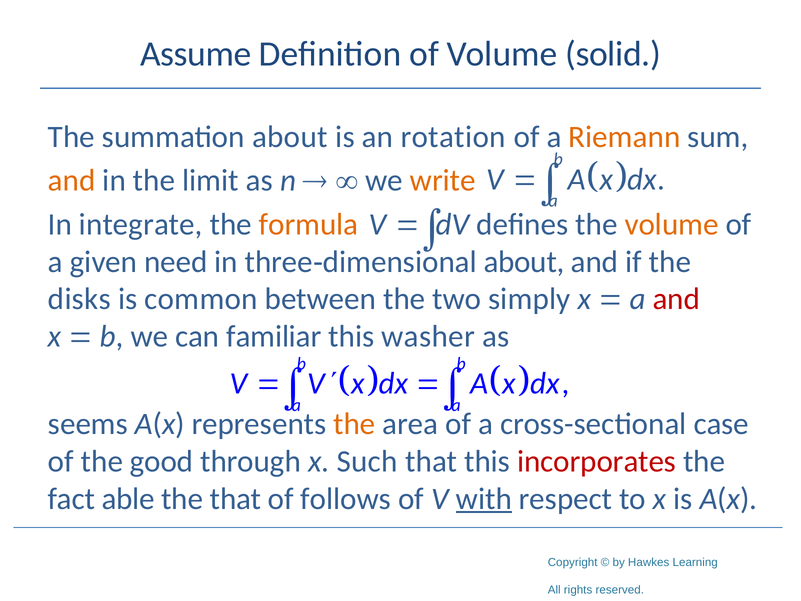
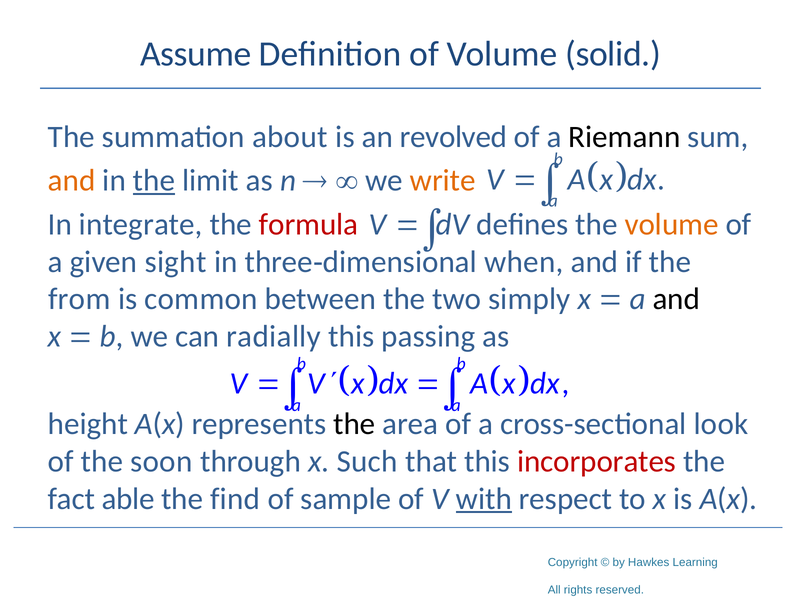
rotation: rotation -> revolved (453, 137)
Riemann colour: orange -> black (624, 137)
the underline: none -> present (154, 181)
formula colour: orange -> red (309, 224)
need: need -> sight (176, 262)
about: about -> when (524, 262)
disks: disks -> from (79, 299)
and colour: red -> black (676, 299)
familiar: familiar -> radially (274, 336)
washer: washer -> passing (428, 336)
seems: seems -> height (88, 424)
the colour: orange -> black (354, 424)
case: case -> look (721, 424)
good: good -> soon (161, 461)
the that: that -> find (235, 499)
follows: follows -> sample (346, 499)
